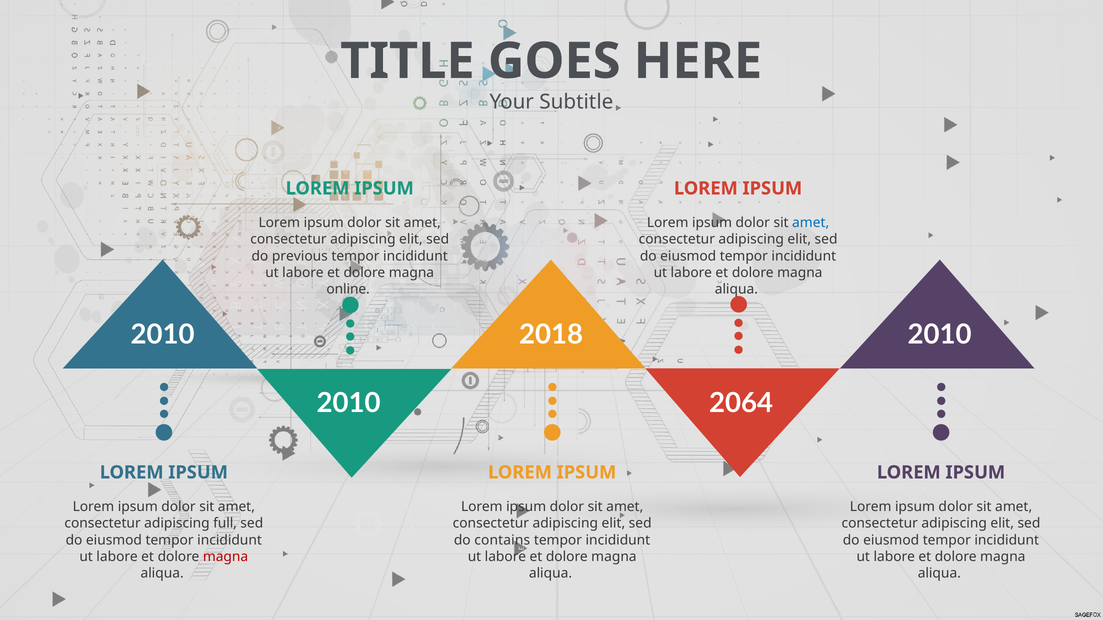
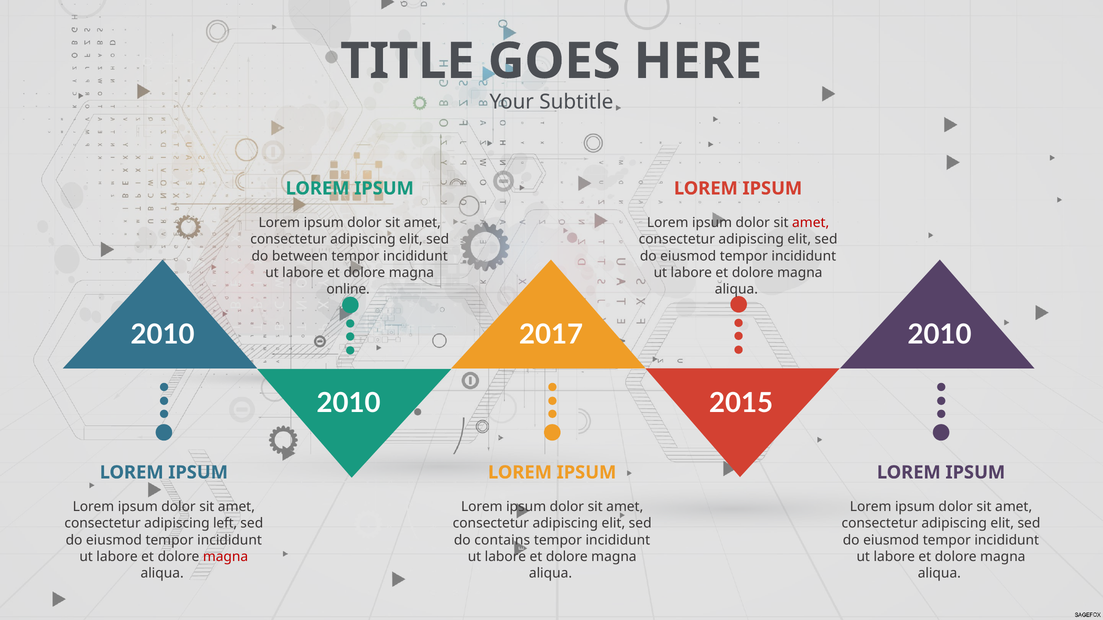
amet colour: blue -> red (811, 223)
previous: previous -> between (300, 256)
2018: 2018 -> 2017 (551, 335)
2064: 2064 -> 2015 (741, 404)
full: full -> left (225, 524)
